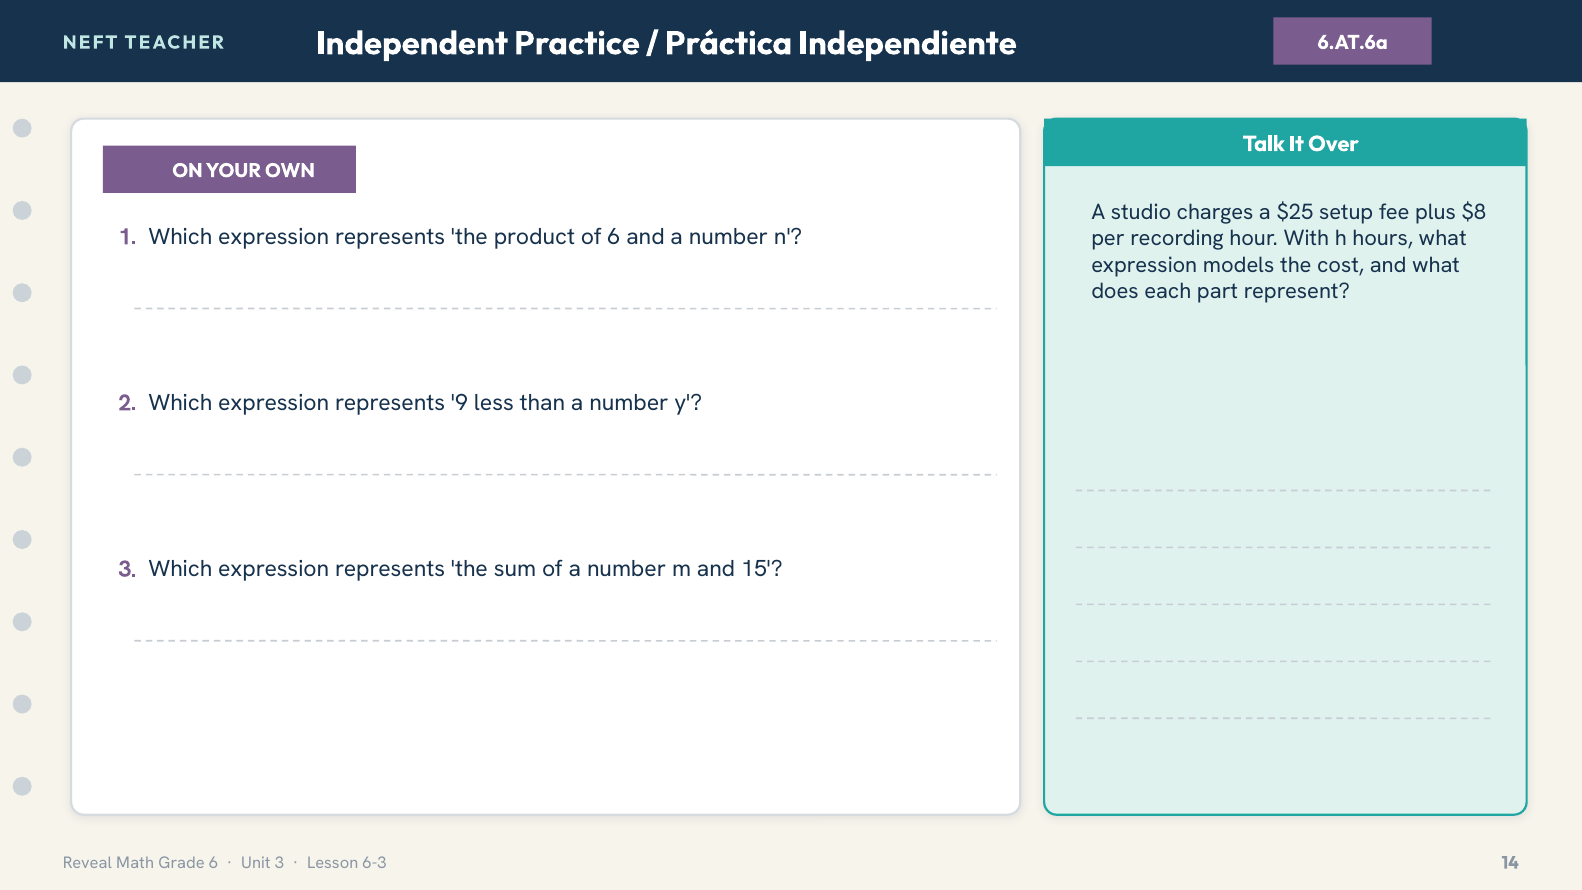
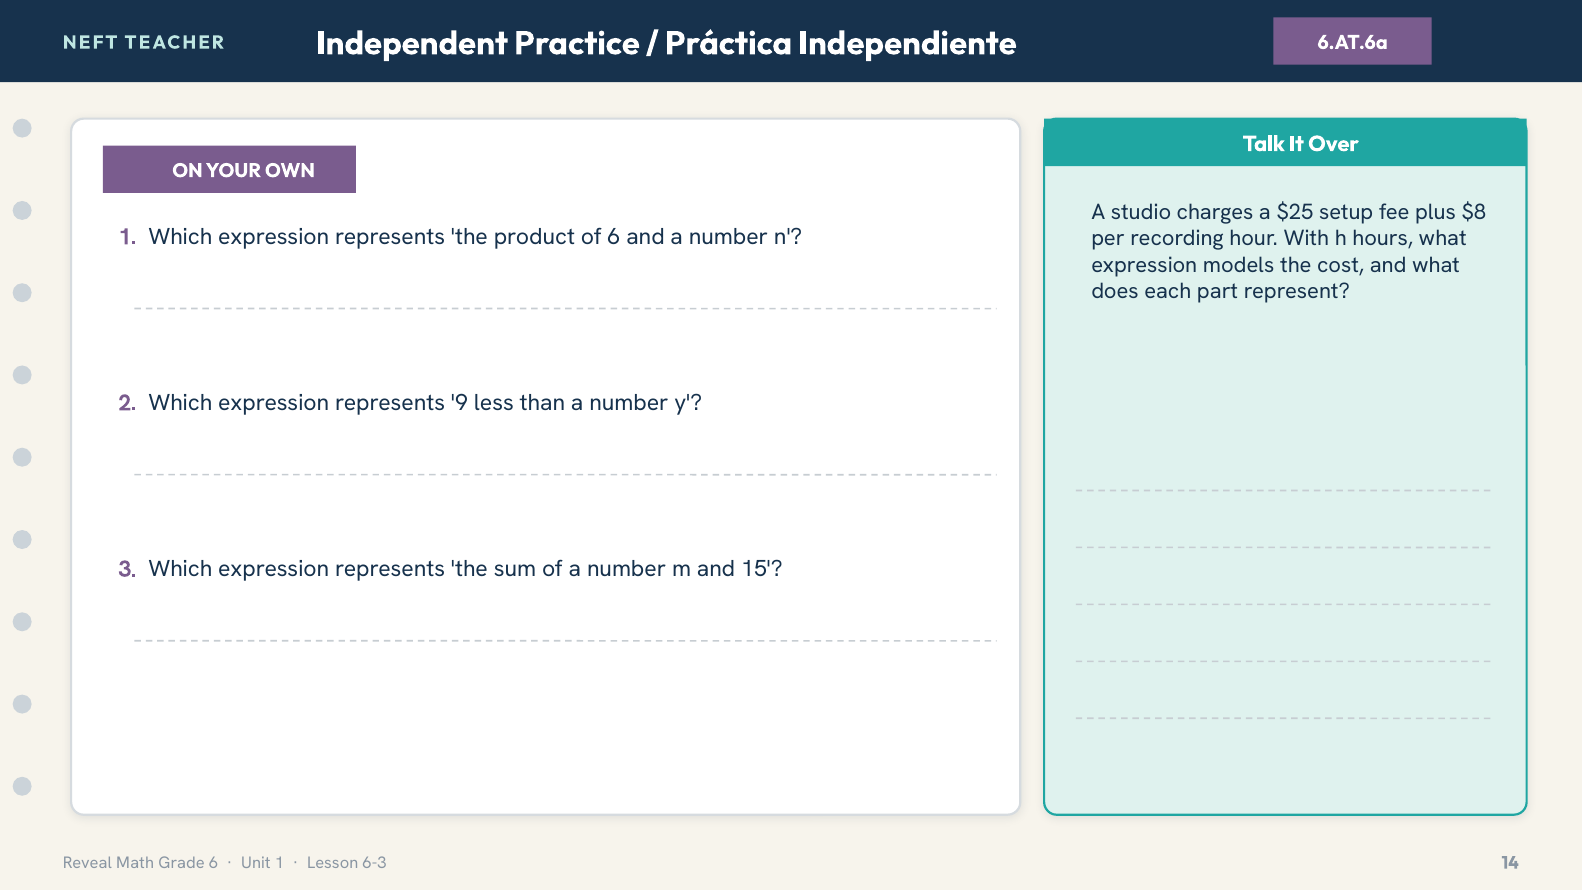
Unit 3: 3 -> 1 (280, 863)
